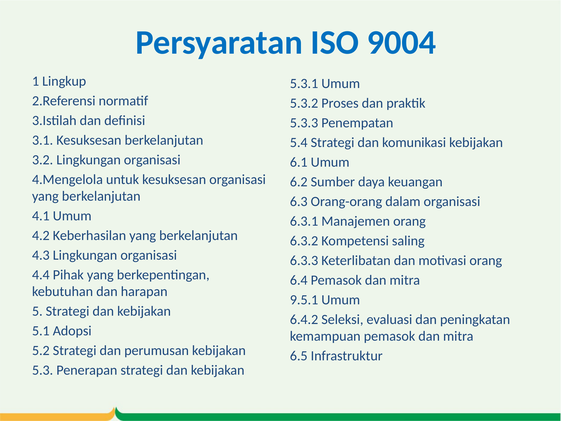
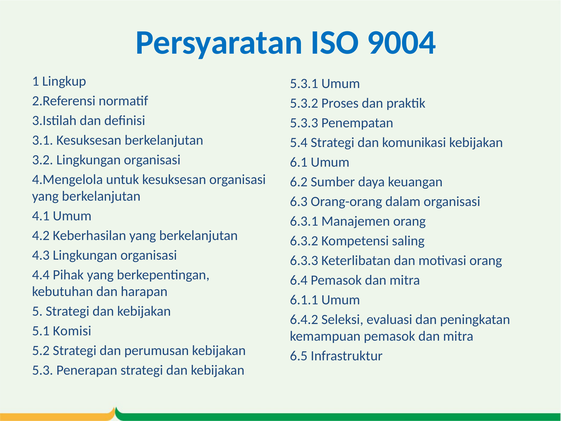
9.5.1: 9.5.1 -> 6.1.1 (304, 300)
Adopsi: Adopsi -> Komisi (72, 331)
